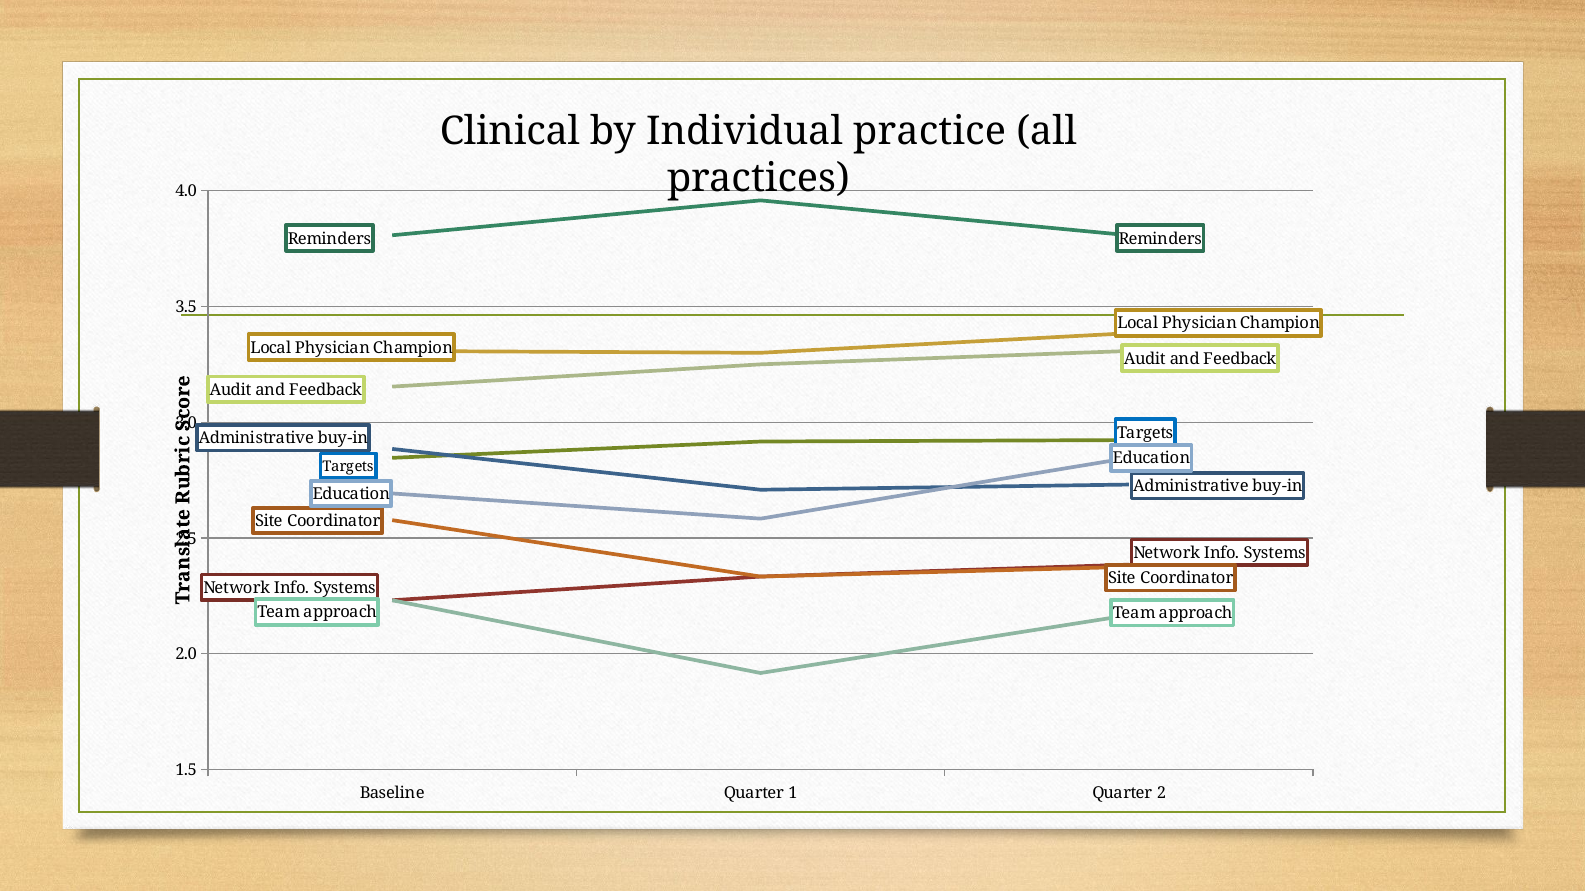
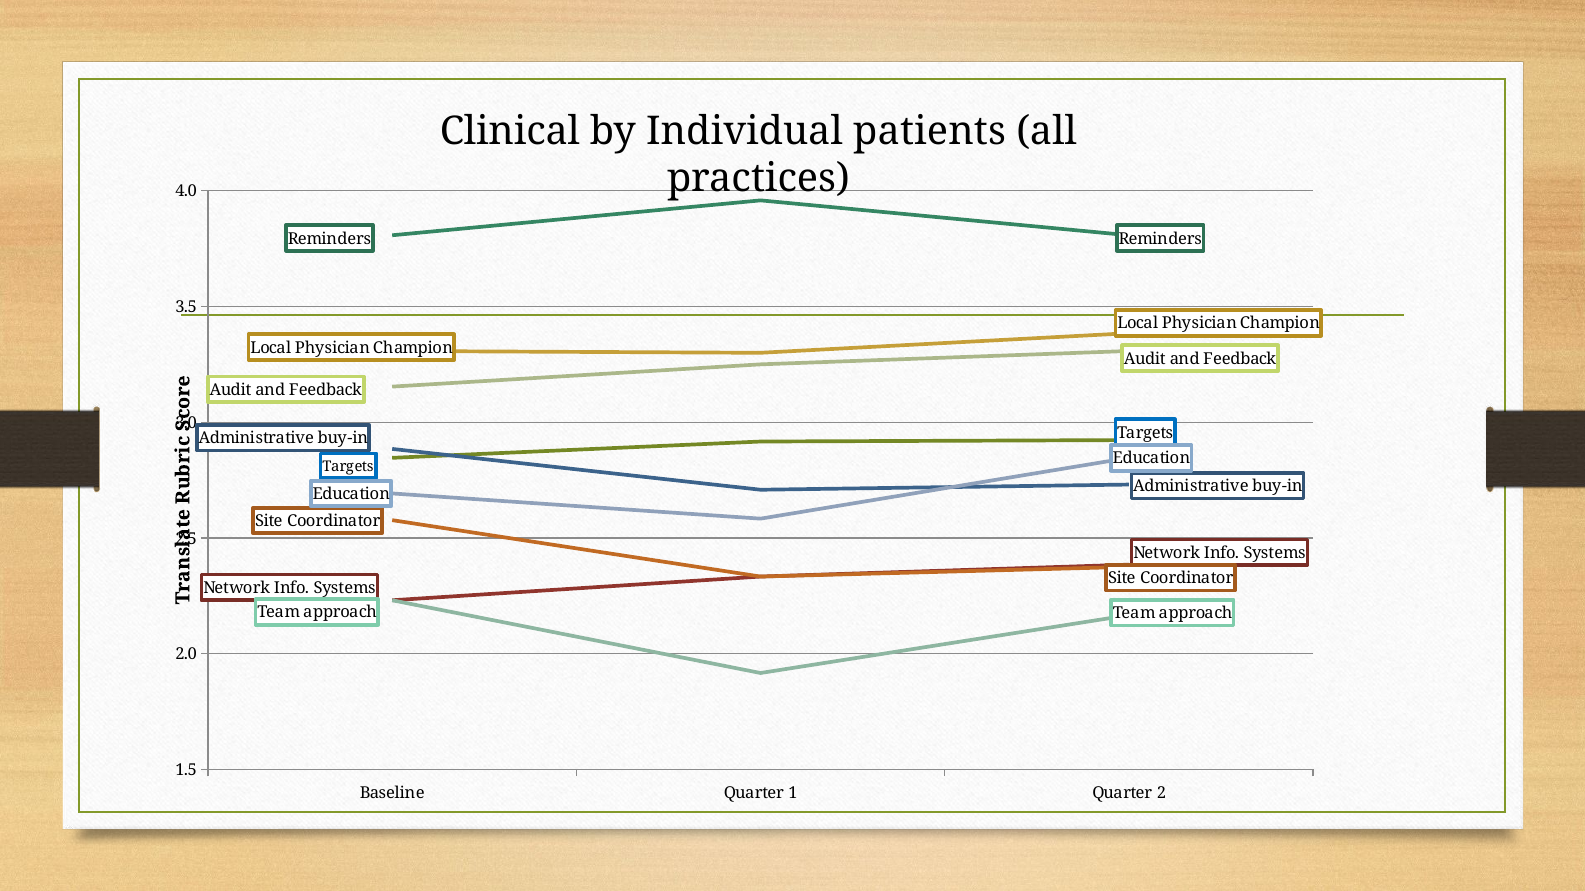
practice: practice -> patients (930, 131)
